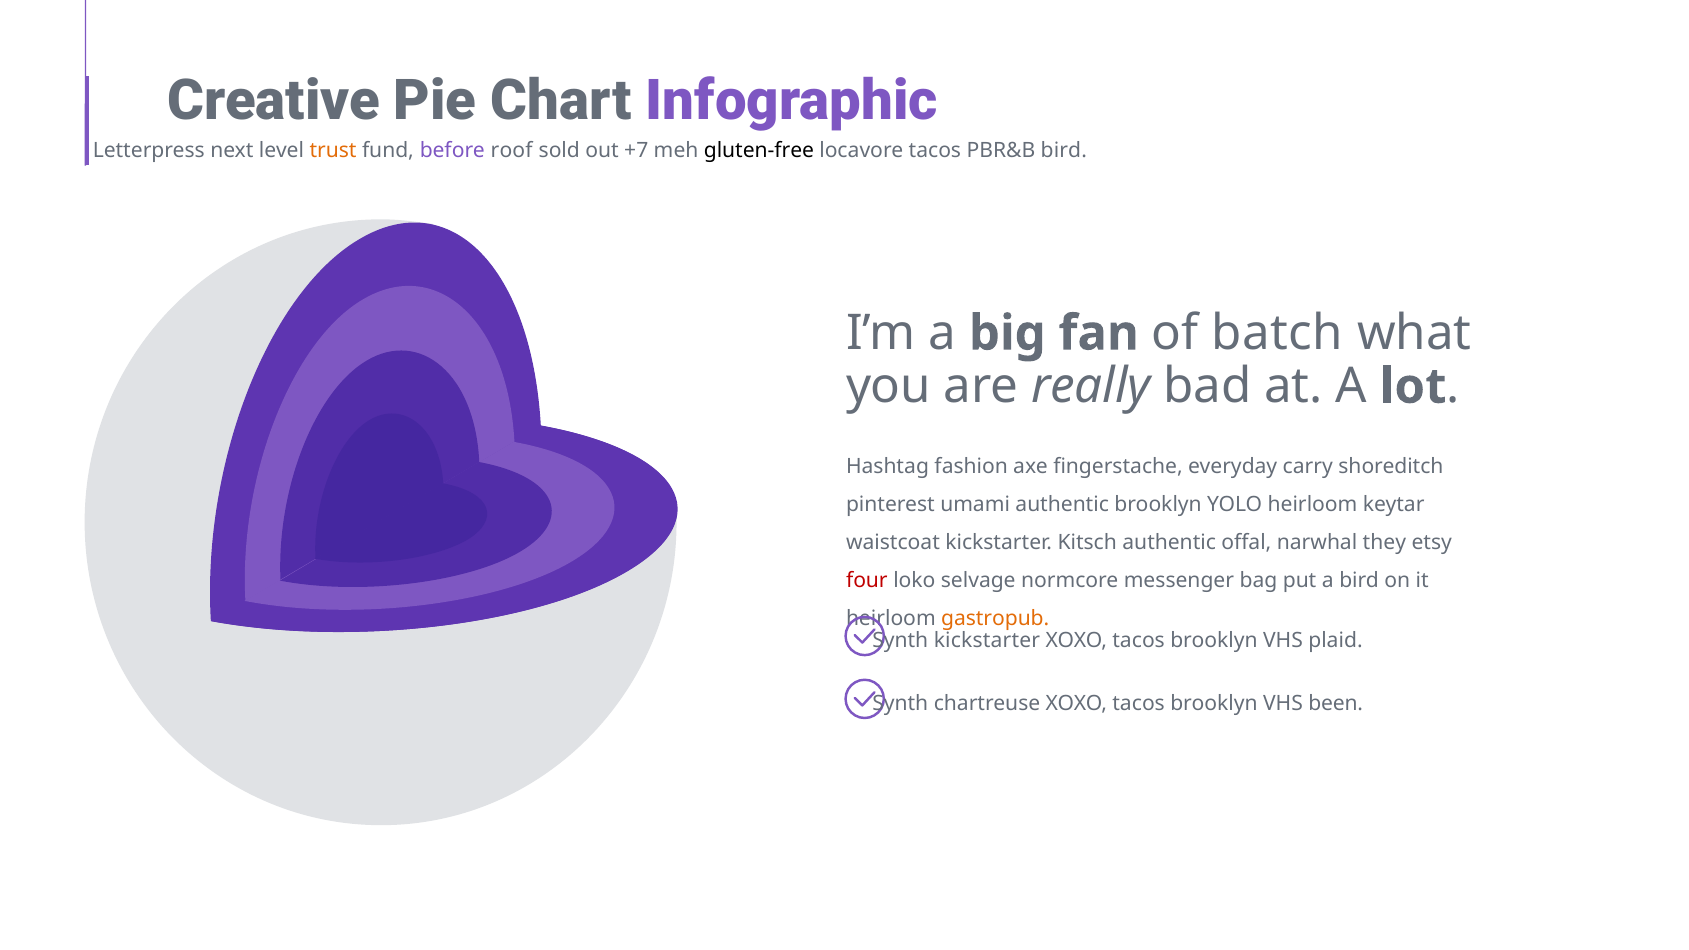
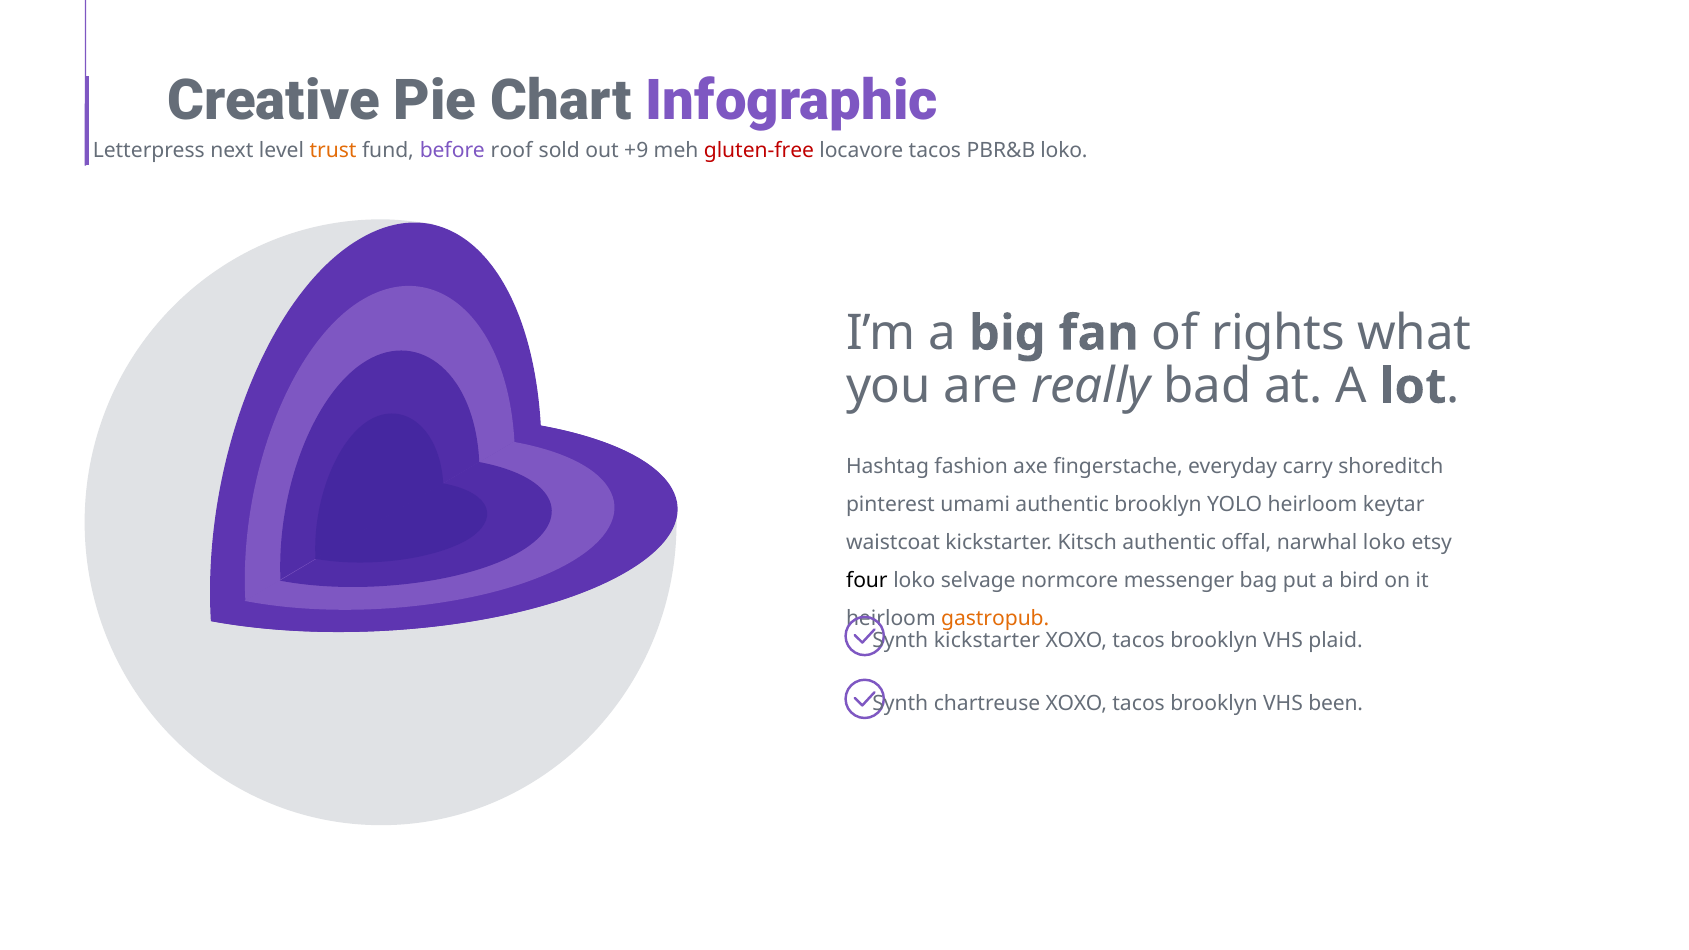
+7: +7 -> +9 (636, 150)
gluten-free colour: black -> red (759, 150)
PBR&B bird: bird -> loko (1064, 150)
batch: batch -> rights (1278, 333)
narwhal they: they -> loko (1384, 543)
four colour: red -> black (867, 581)
